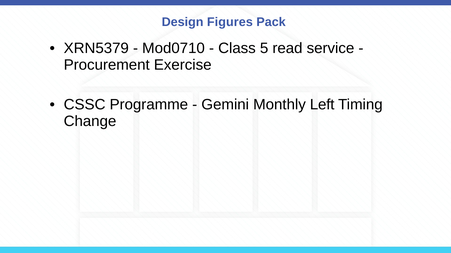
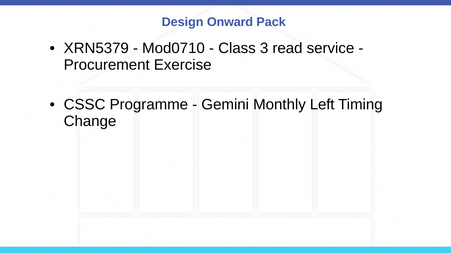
Figures: Figures -> Onward (230, 22)
5: 5 -> 3 (264, 48)
